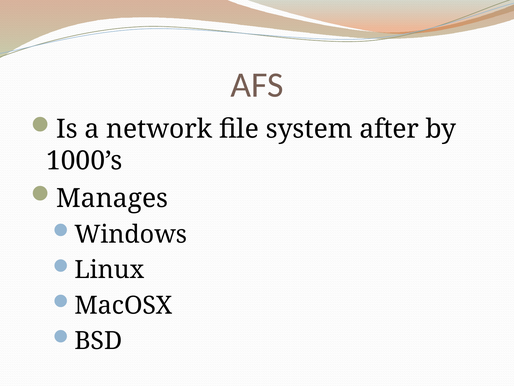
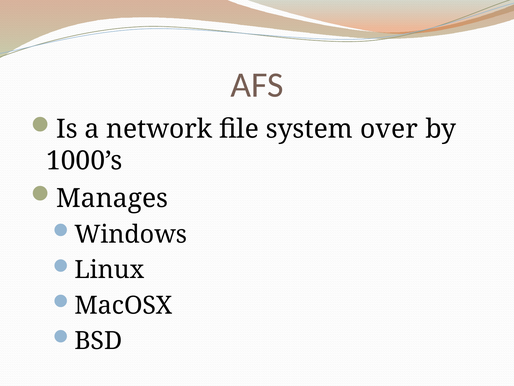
after: after -> over (389, 129)
